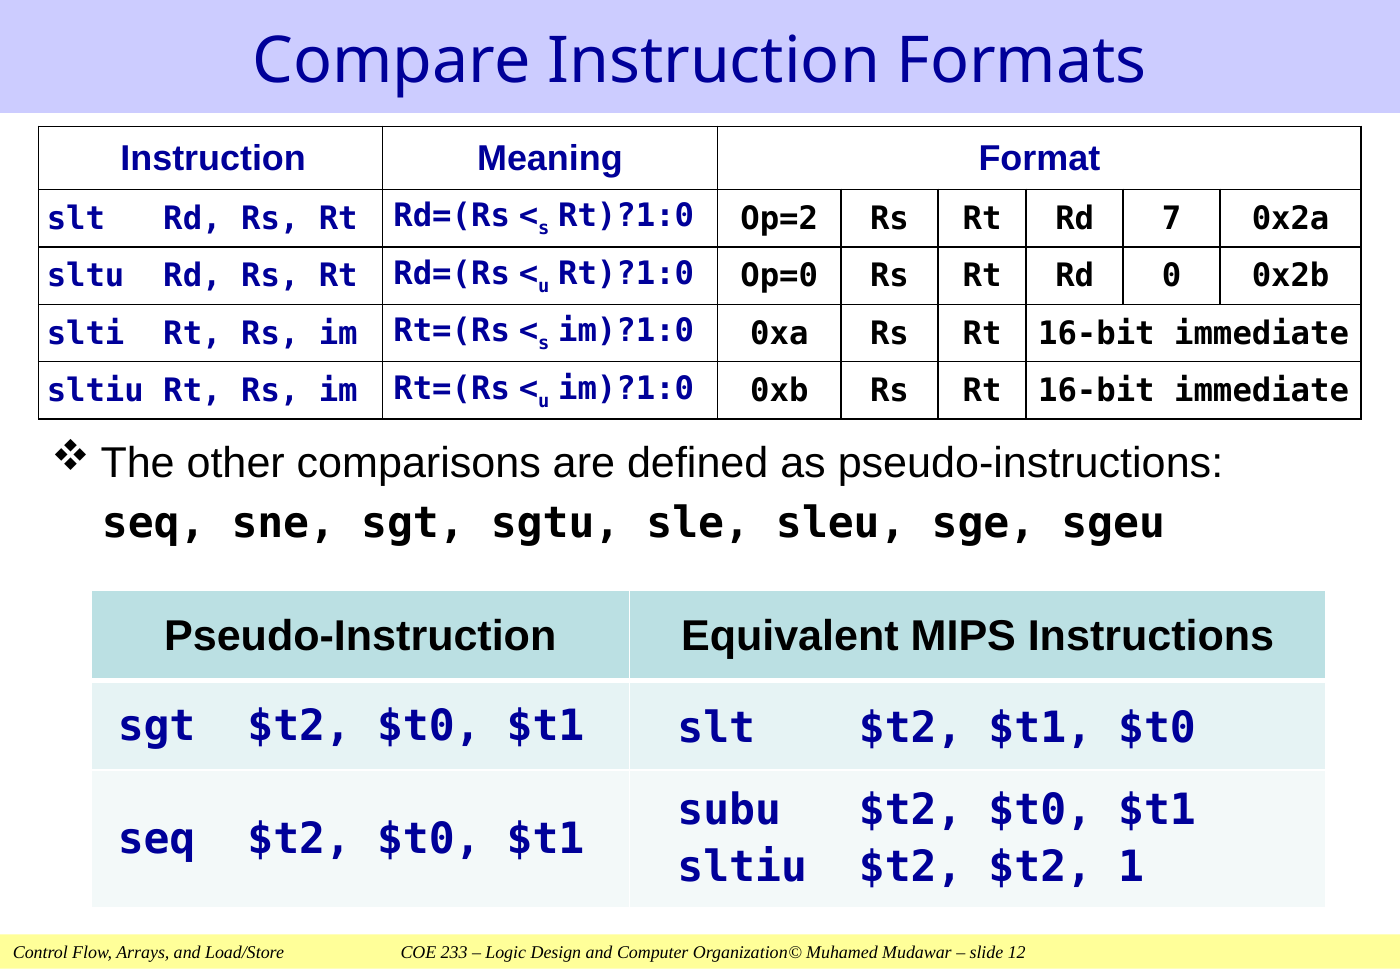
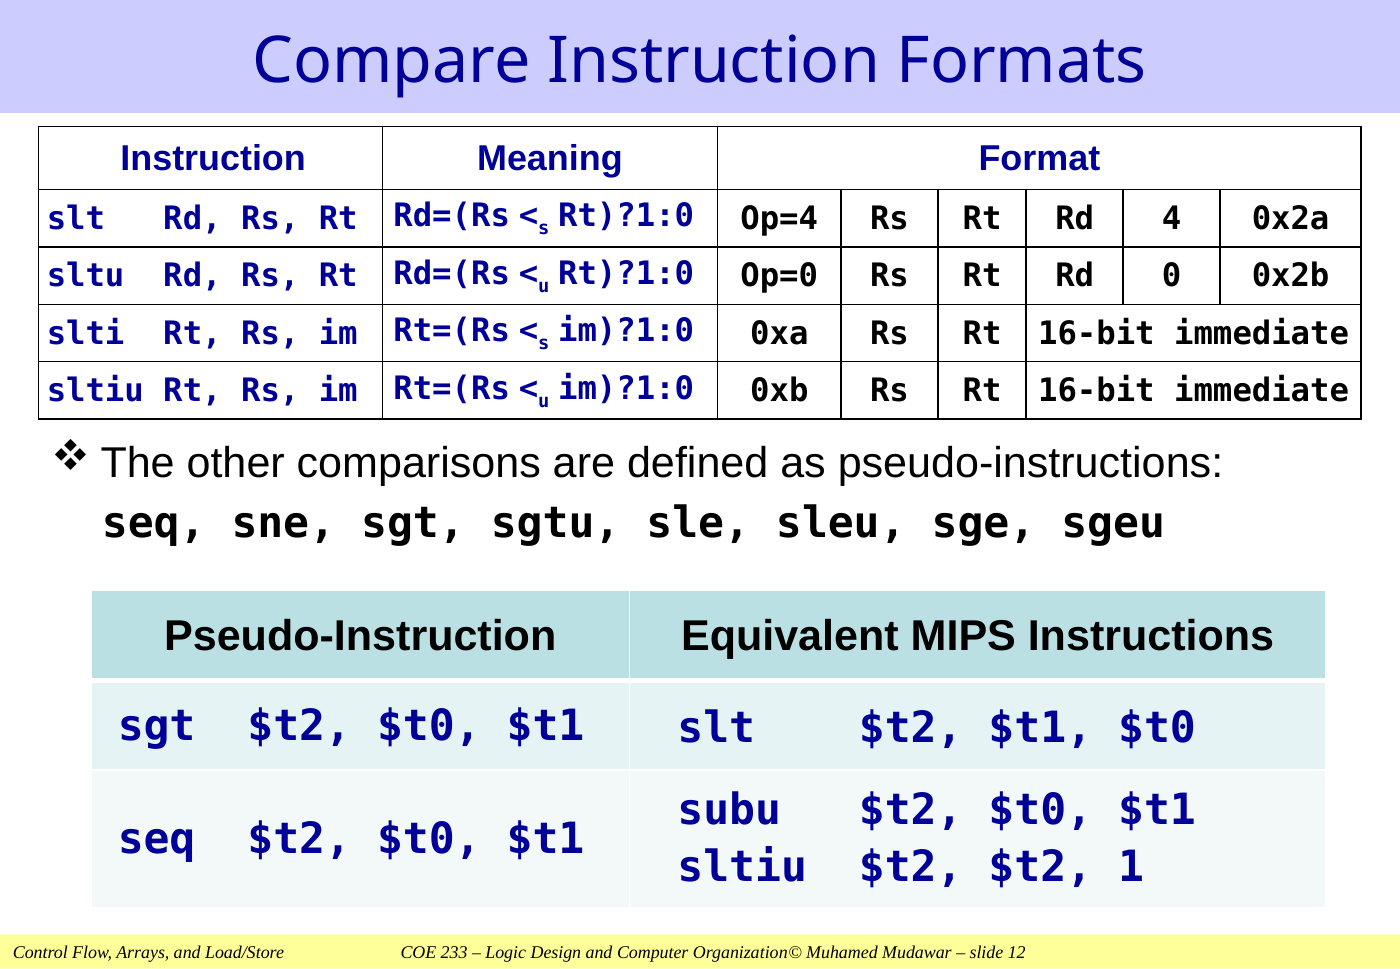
Op=2: Op=2 -> Op=4 (779, 219)
7: 7 -> 4 (1172, 219)
